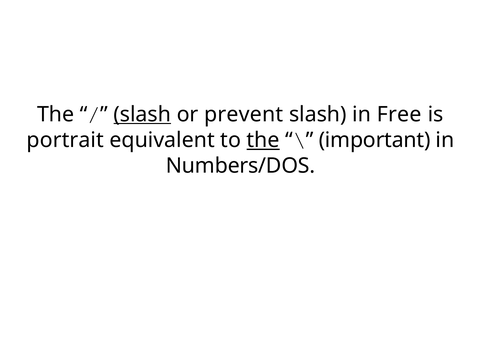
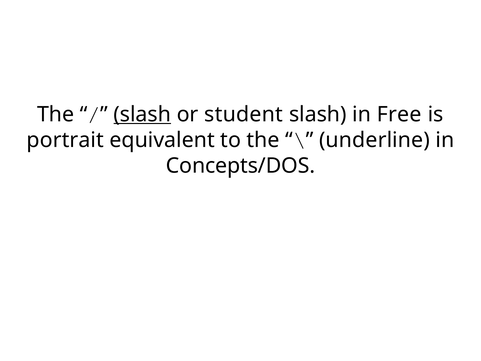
prevent: prevent -> student (244, 114)
the underline: present -> none (263, 140)
important: important -> underline (374, 140)
Numbers/DOS: Numbers/DOS -> Concepts/DOS (240, 166)
